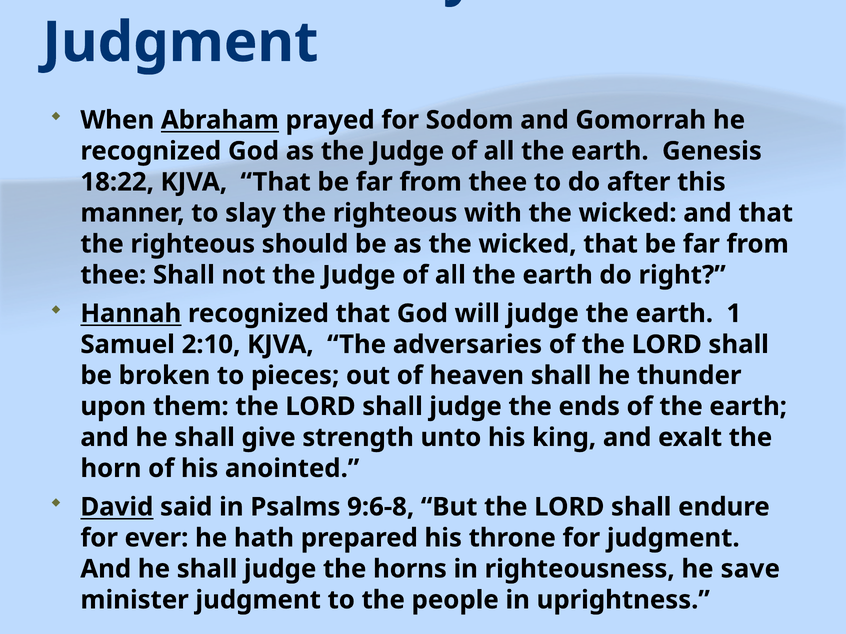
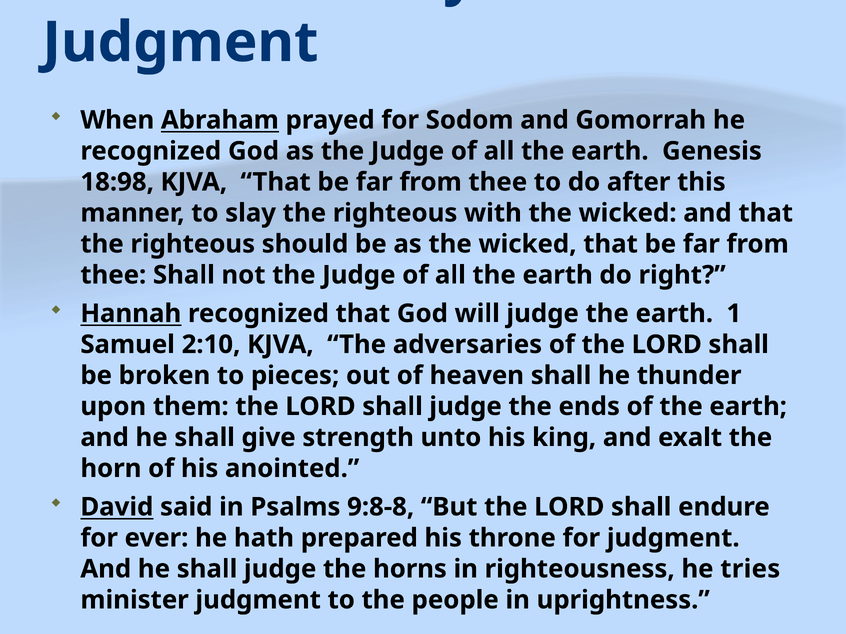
18:22: 18:22 -> 18:98 (117, 182)
9:6-8: 9:6-8 -> 9:8-8 (381, 507)
save: save -> tries (750, 569)
